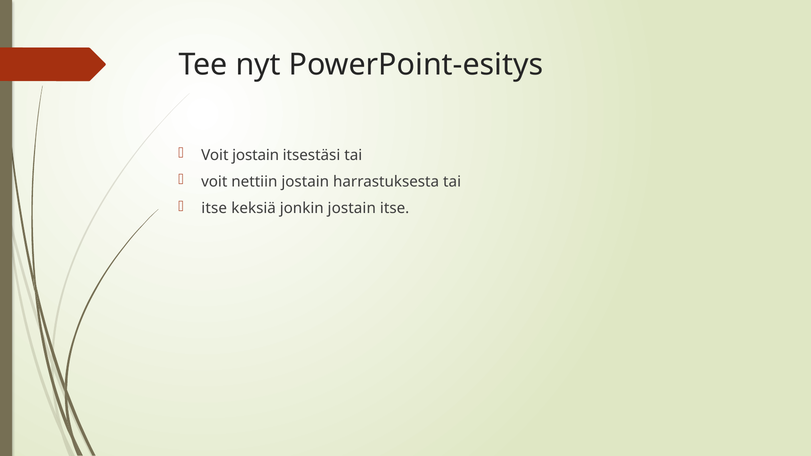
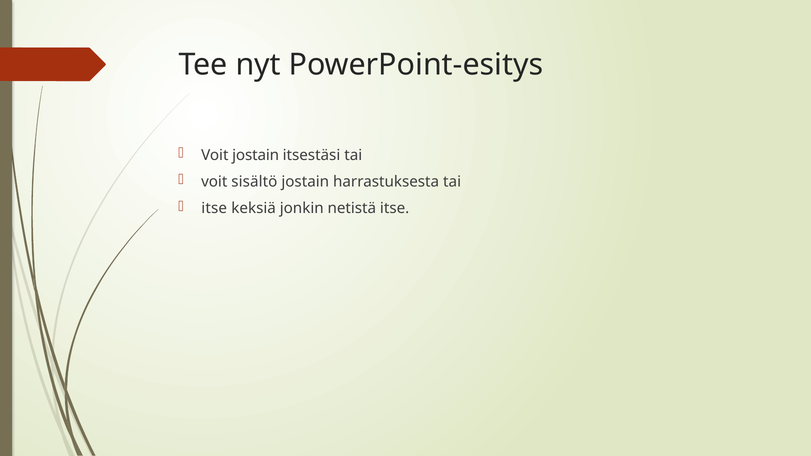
nettiin: nettiin -> sisältö (254, 182)
jonkin jostain: jostain -> netistä (352, 209)
